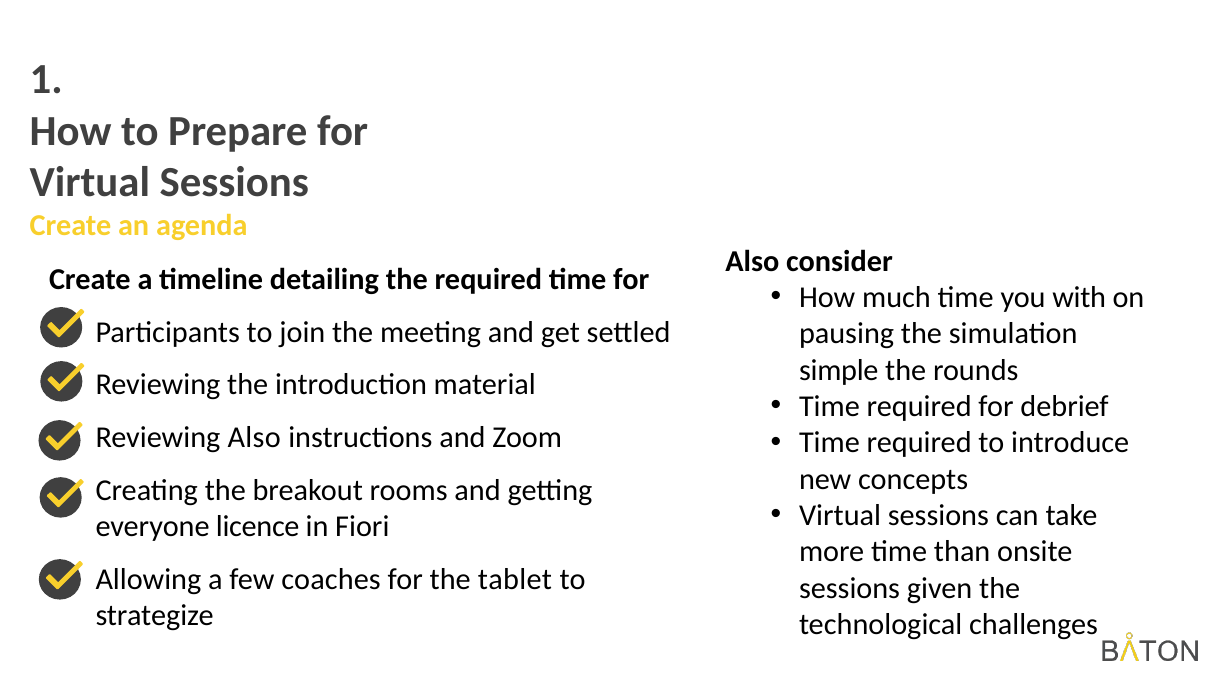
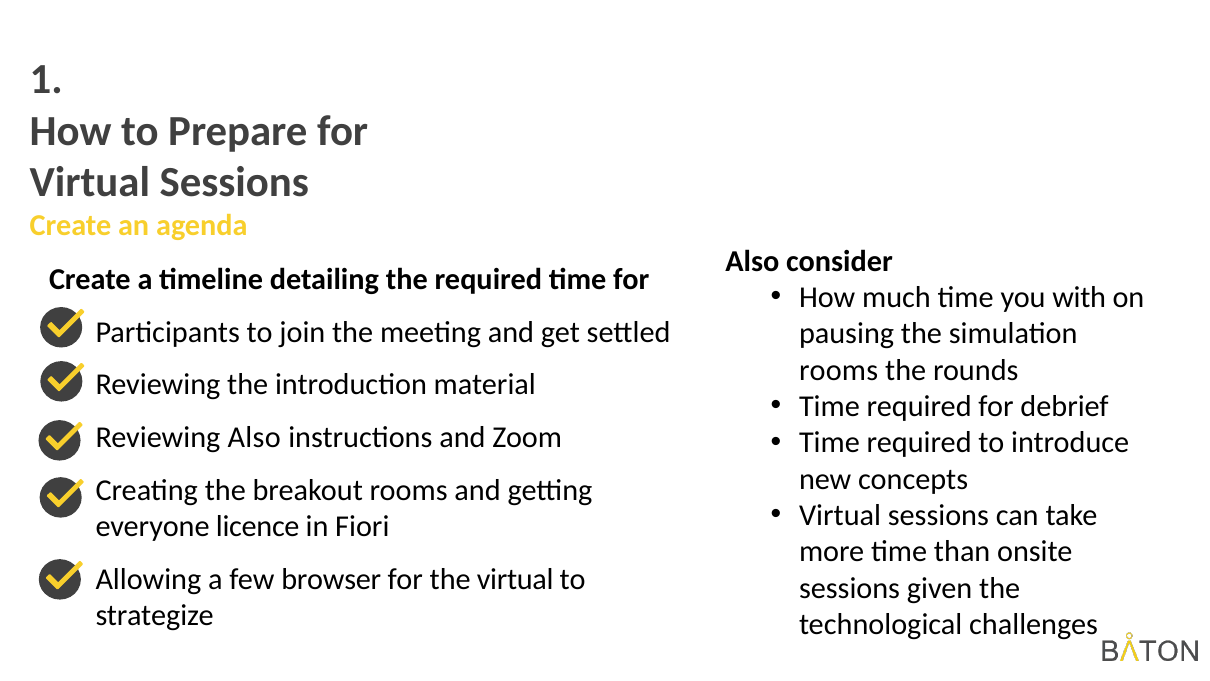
simple: simple -> rooms (839, 370)
coaches: coaches -> browser (331, 579)
the tablet: tablet -> virtual (515, 579)
